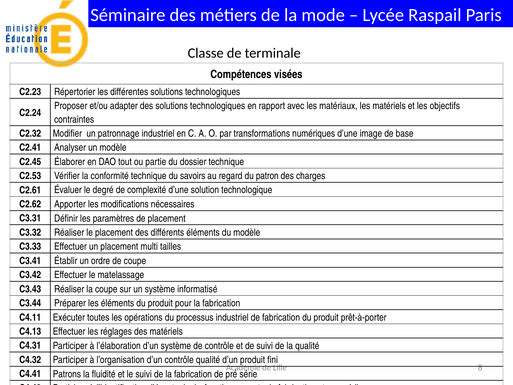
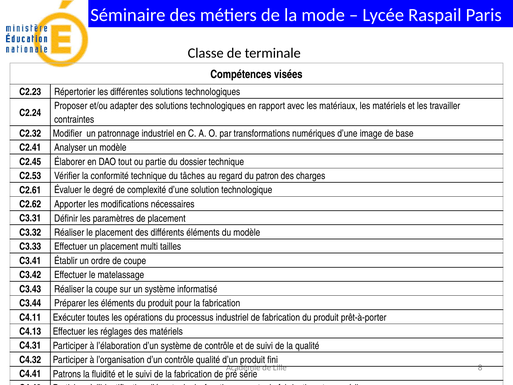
objectifs: objectifs -> travailler (445, 106)
savoirs: savoirs -> tâches (193, 176)
